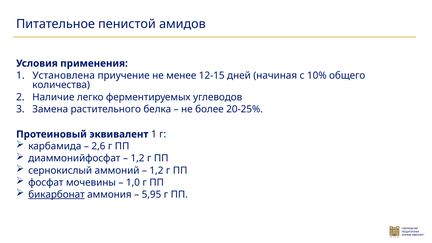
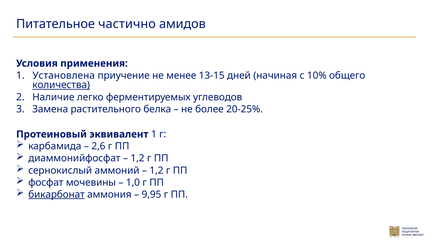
пенистой: пенистой -> частично (127, 24)
12-15: 12-15 -> 13-15 (212, 75)
количества underline: none -> present (61, 85)
5,95: 5,95 -> 9,95 (152, 194)
